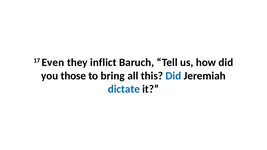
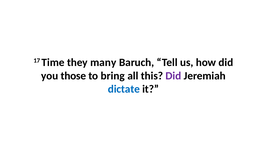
Even: Even -> Time (53, 63)
inflict: inflict -> many (103, 63)
Did colour: blue -> purple (173, 76)
